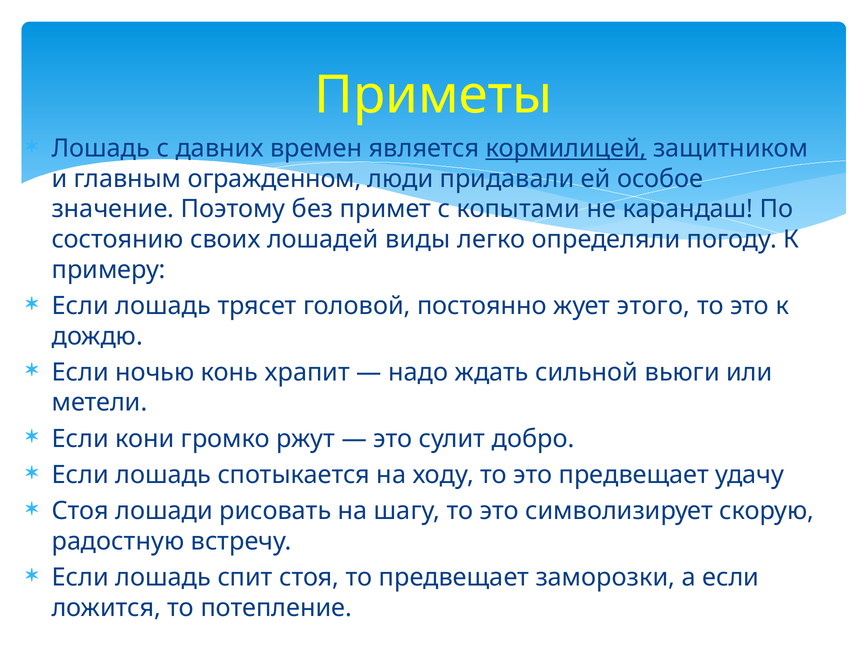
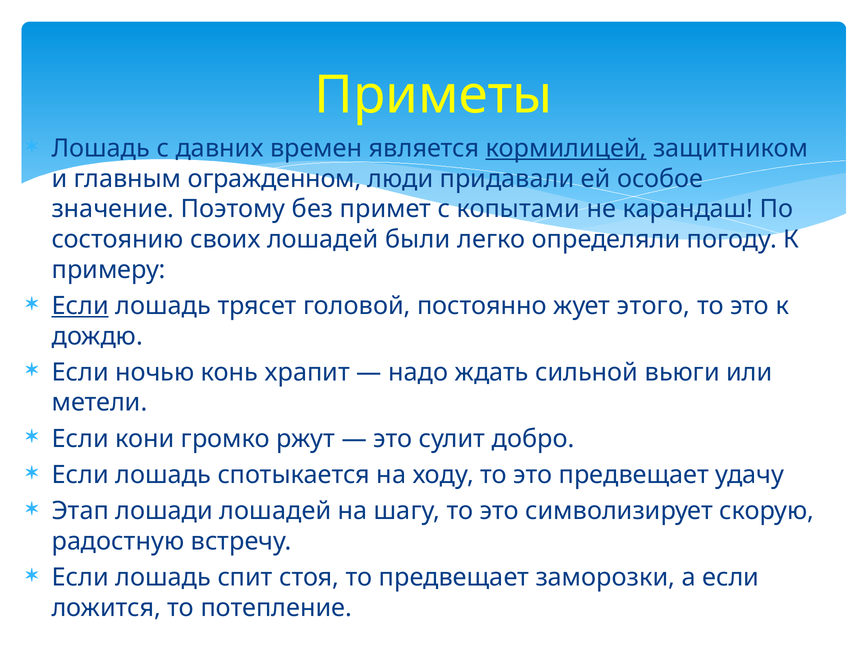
виды: виды -> были (418, 239)
Если underline: none -> present (80, 306)
Стоя: Стоя -> Этап (80, 511)
лошади рисовать: рисовать -> лошадей (275, 511)
